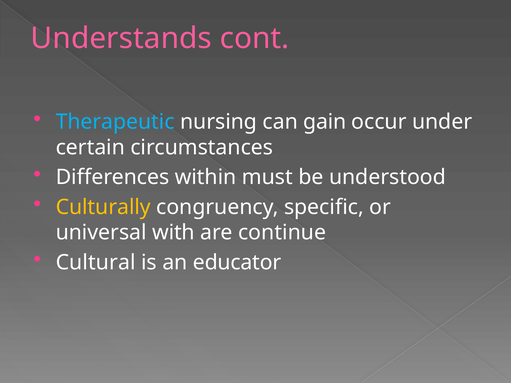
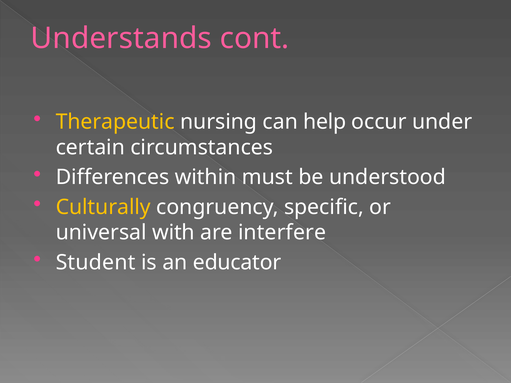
Therapeutic colour: light blue -> yellow (115, 122)
gain: gain -> help (325, 122)
continue: continue -> interfere (282, 233)
Cultural: Cultural -> Student (96, 263)
